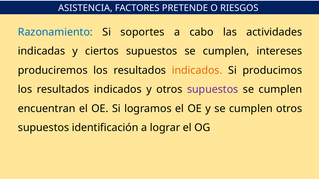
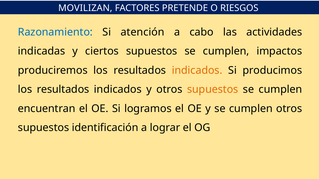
ASISTENCIA: ASISTENCIA -> MOVILIZAN (85, 8)
soportes: soportes -> atención (142, 32)
intereses: intereses -> impactos (279, 51)
supuestos colour: purple -> orange (213, 90)
